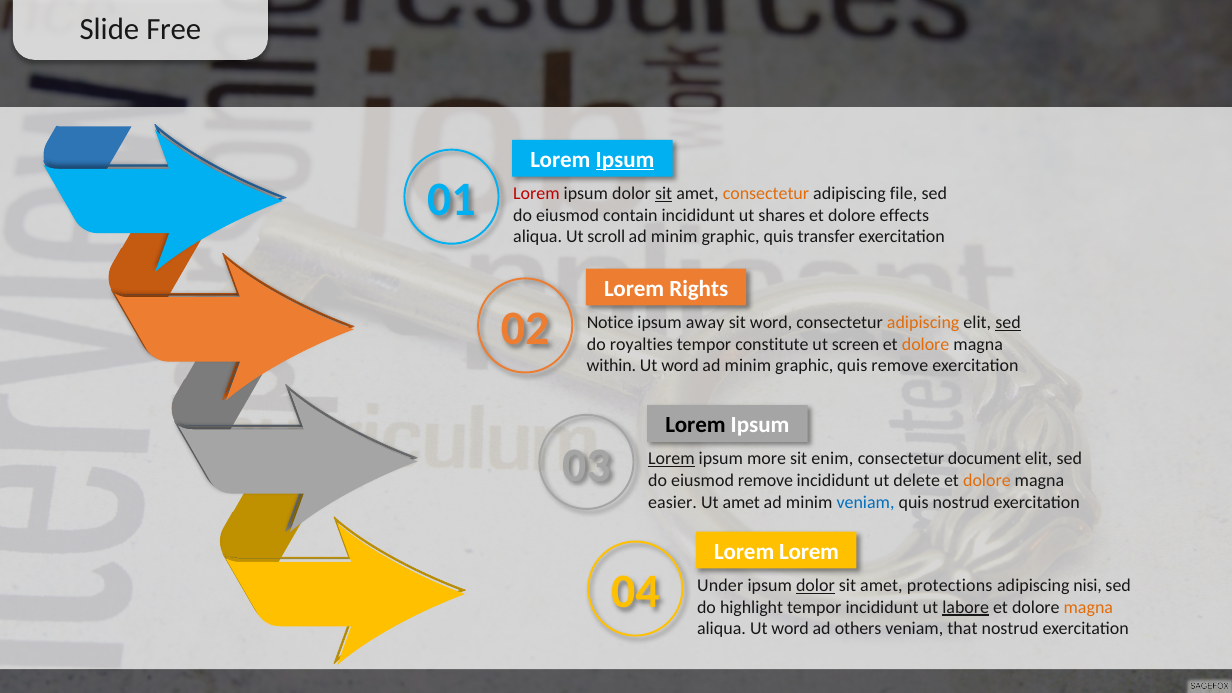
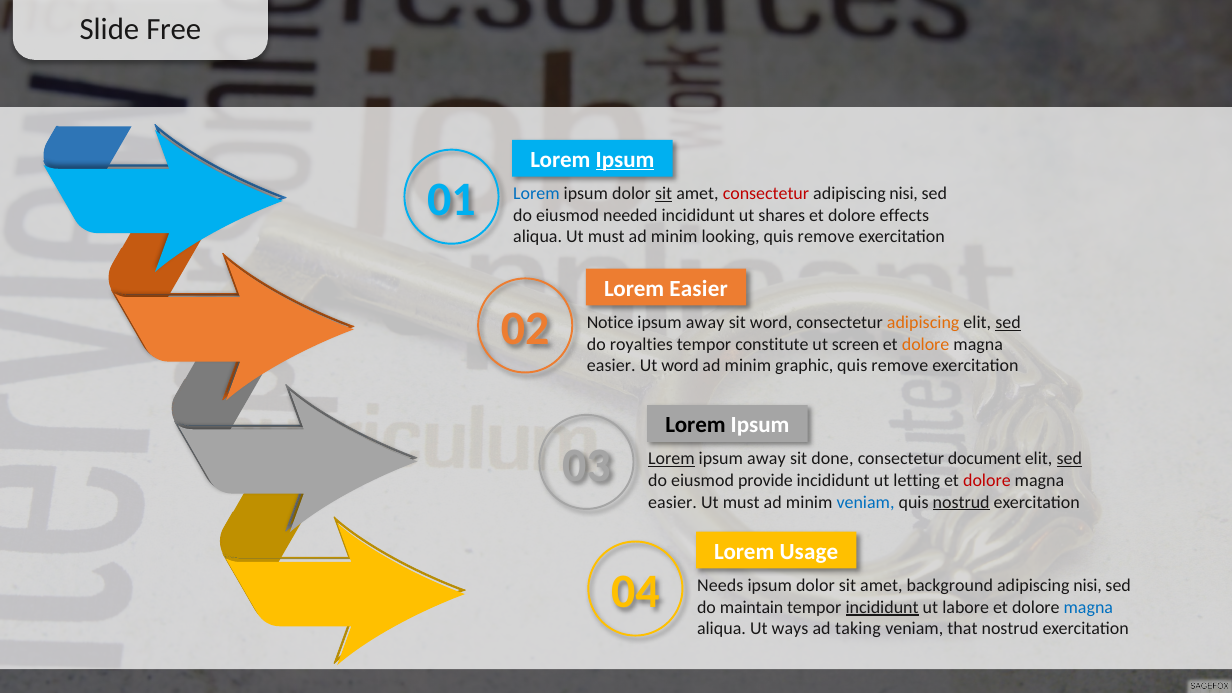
Lorem colour: red -> blue (536, 194)
consectetur colour: orange -> red (766, 194)
file: file -> nisi (904, 194)
contain: contain -> needed (630, 215)
aliqua Ut scroll: scroll -> must (606, 237)
graphic: graphic -> looking (731, 237)
transfer: transfer -> remove (826, 237)
Lorem Rights: Rights -> Easier (699, 289)
within: within -> easier (611, 366)
more: more -> away (766, 459)
enim: enim -> done (832, 459)
sed underline: none -> present (1069, 459)
eiusmod remove: remove -> provide (765, 481)
delete: delete -> letting (917, 481)
dolore colour: orange -> red (987, 481)
amet: amet -> must (741, 502)
nostrud underline: none -> present (961, 502)
Lorem Lorem: Lorem -> Usage (809, 552)
Under: Under -> Needs (720, 586)
dolor underline: present -> none (815, 586)
protections: protections -> background (950, 586)
highlight: highlight -> maintain (752, 607)
incididunt underline: none -> present (882, 607)
labore underline: present -> none (966, 607)
magna colour: orange -> blue (1088, 607)
aliqua Ut word: word -> ways (790, 629)
others: others -> taking (858, 629)
